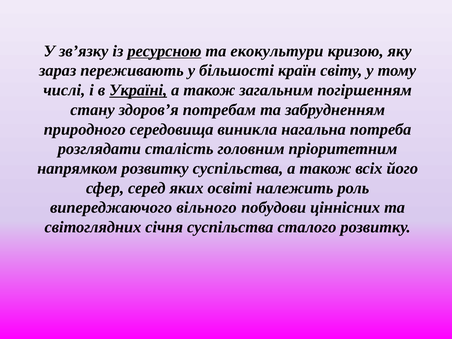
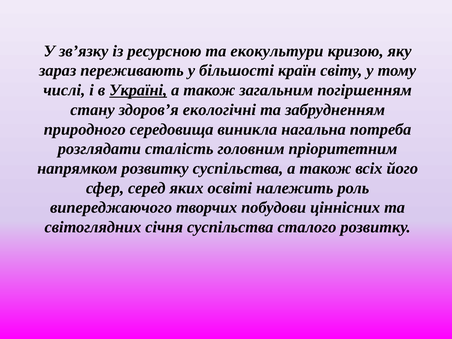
ресурсною underline: present -> none (164, 51)
потребам: потребам -> екологічні (219, 110)
вільного: вільного -> творчих (207, 208)
